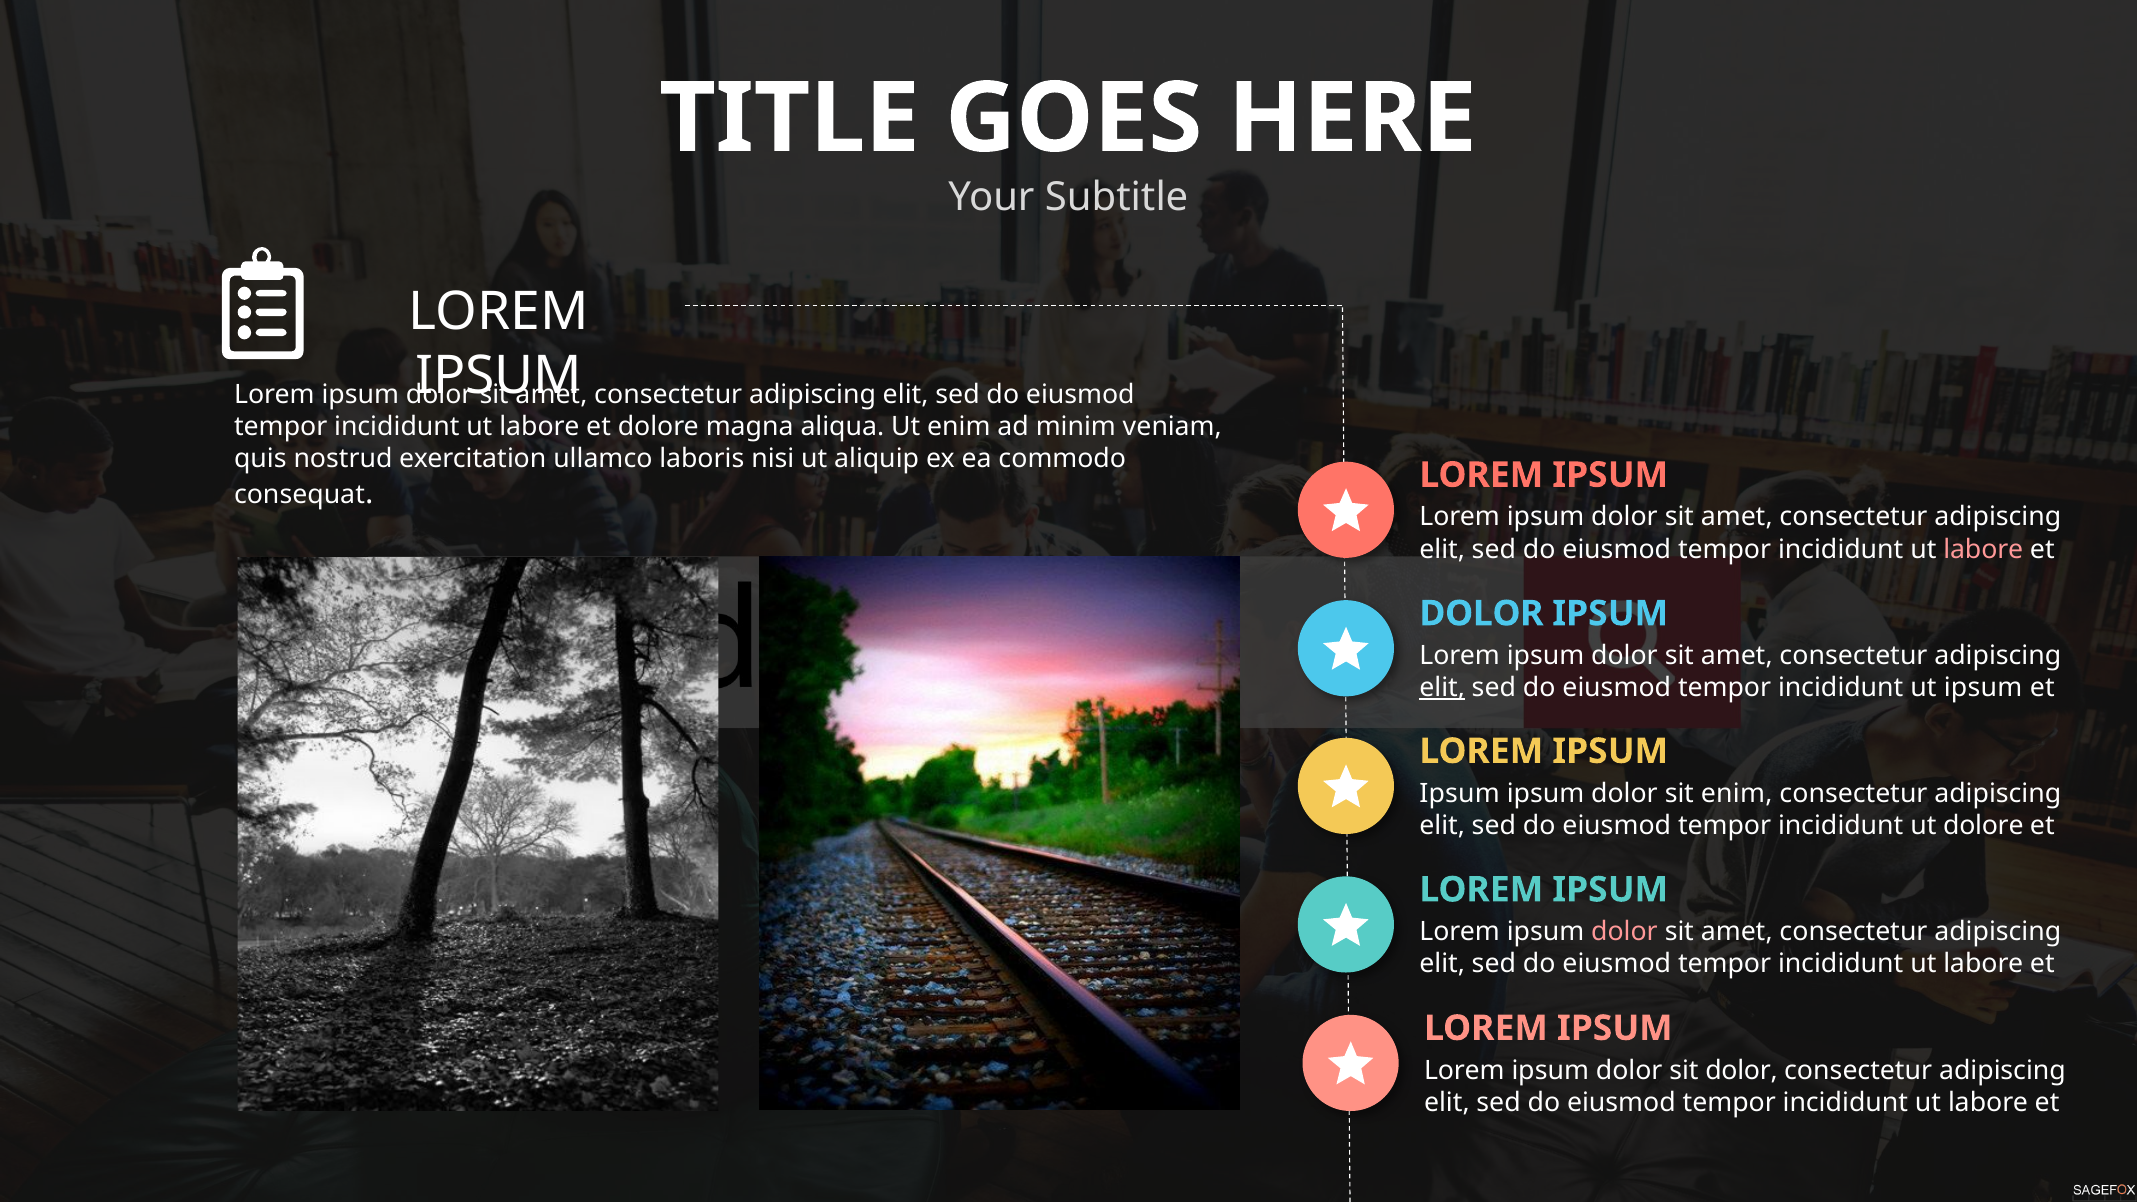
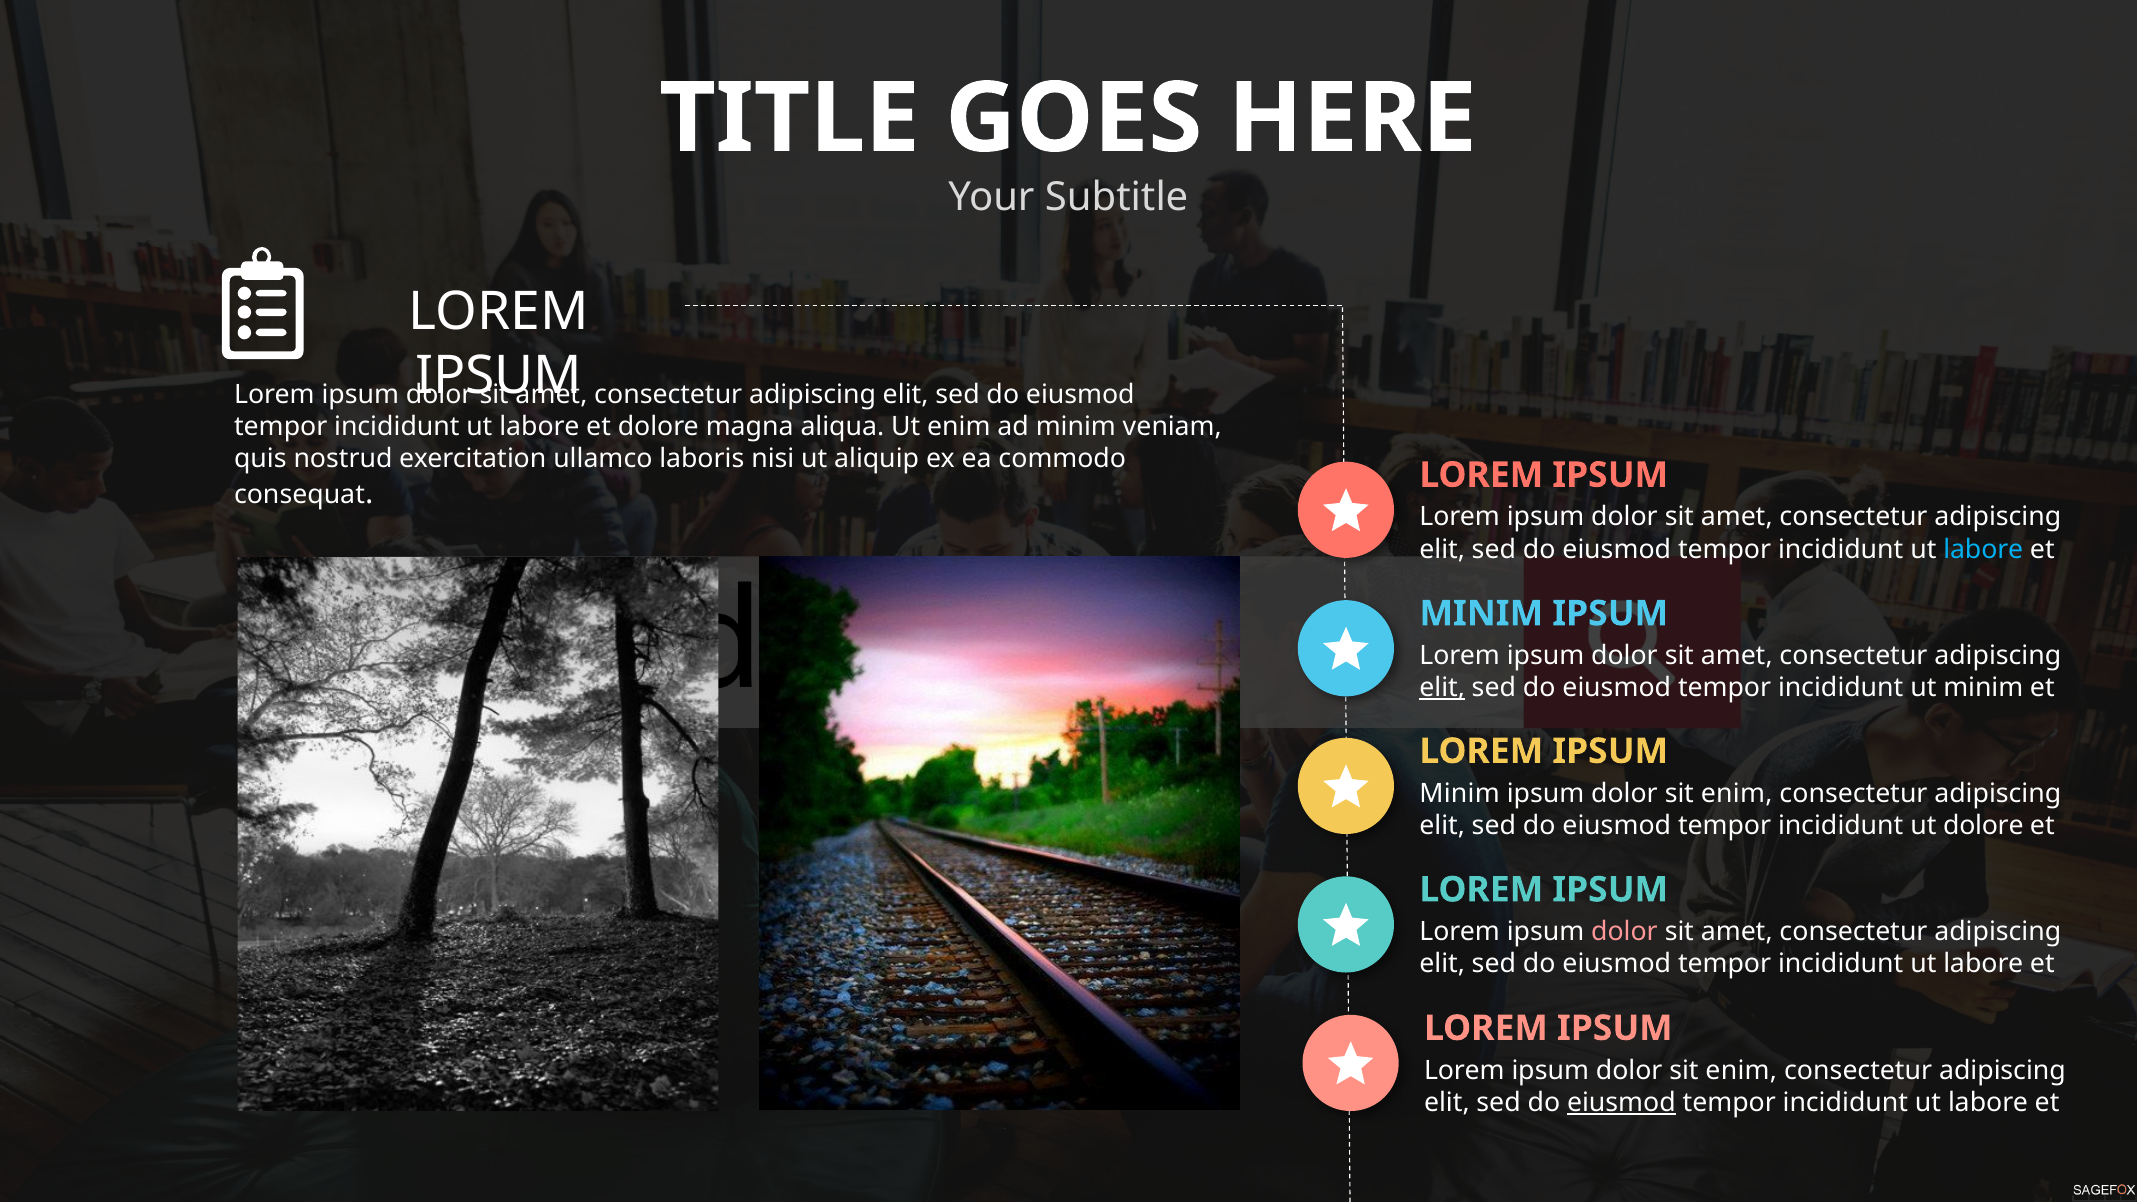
labore colour: pink -> light blue (1983, 549)
DOLOR: DOLOR -> MINIM (1481, 614)
ut ipsum: ipsum -> minim (1983, 688)
Ipsum: Ipsum -> Minim (1460, 793)
dolor: dolor -> enim (1741, 1070)
eiusmod underline: none -> present (1621, 1102)
